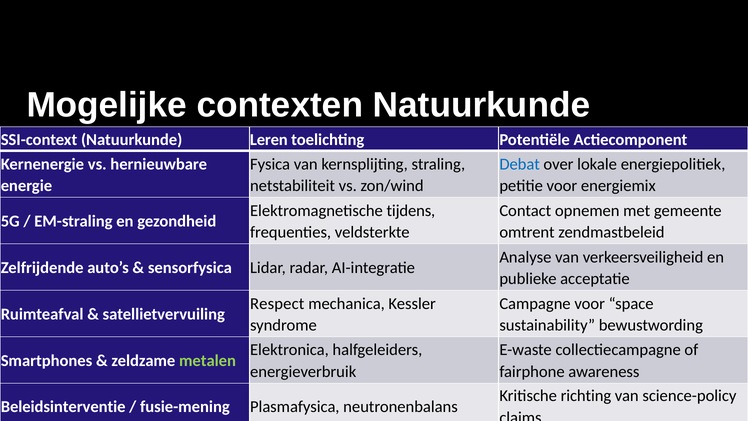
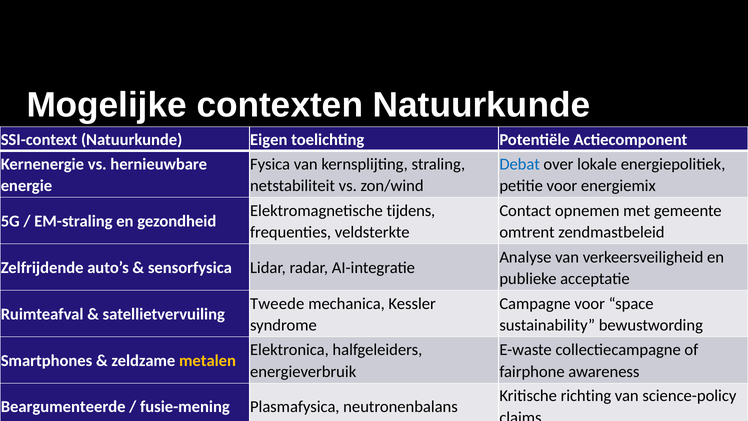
Leren: Leren -> Eigen (269, 140)
Respect: Respect -> Tweede (277, 303)
metalen colour: light green -> yellow (207, 361)
Beleidsinterventie: Beleidsinterventie -> Beargumenteerde (63, 406)
